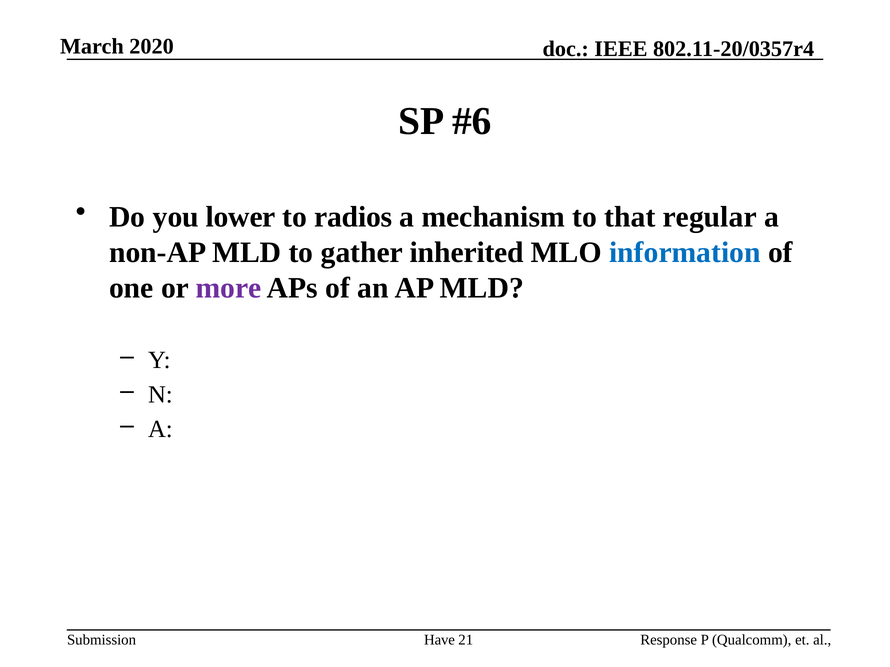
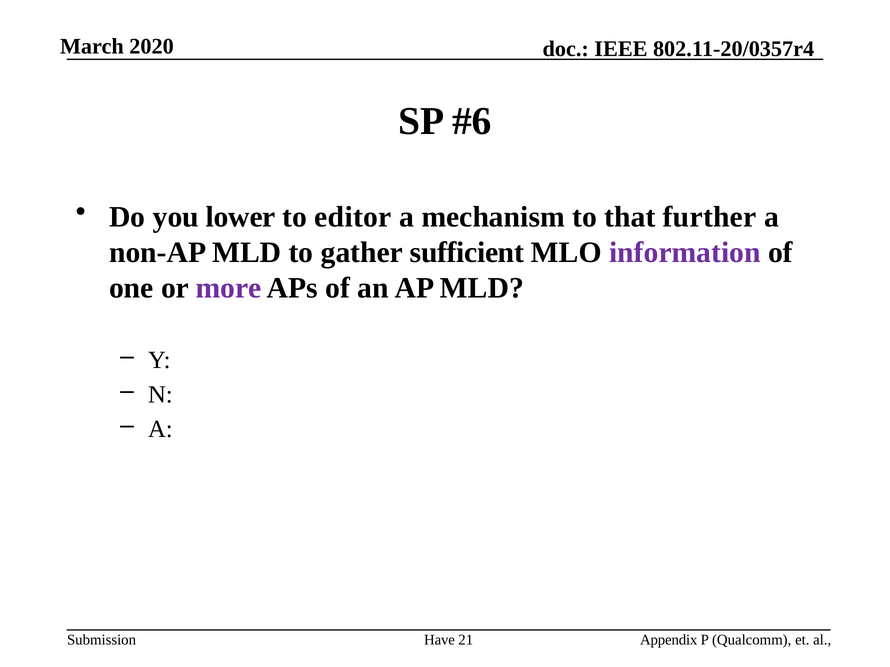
radios: radios -> editor (353, 217)
regular: regular -> further (710, 217)
inherited: inherited -> sufficient (467, 253)
information colour: blue -> purple (685, 253)
Response: Response -> Appendix (669, 640)
